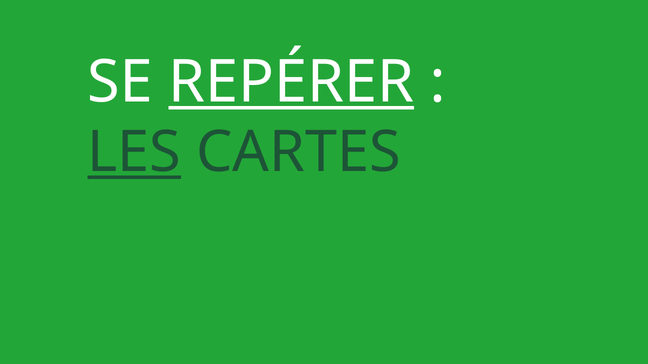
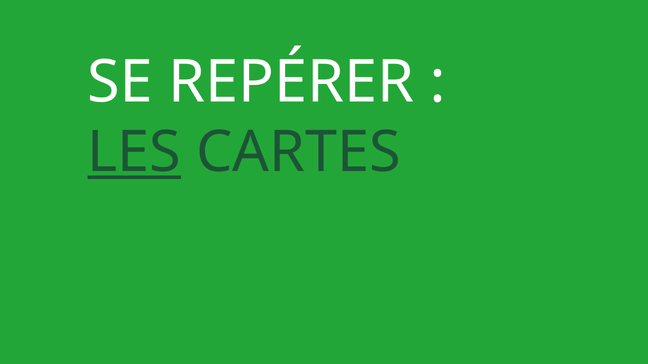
REPÉRER underline: present -> none (291, 82)
